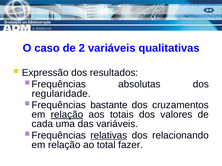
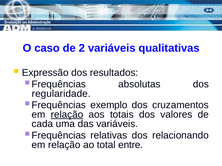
bastante: bastante -> exemplo (109, 105)
relativas underline: present -> none (109, 136)
fazer: fazer -> entre (131, 145)
